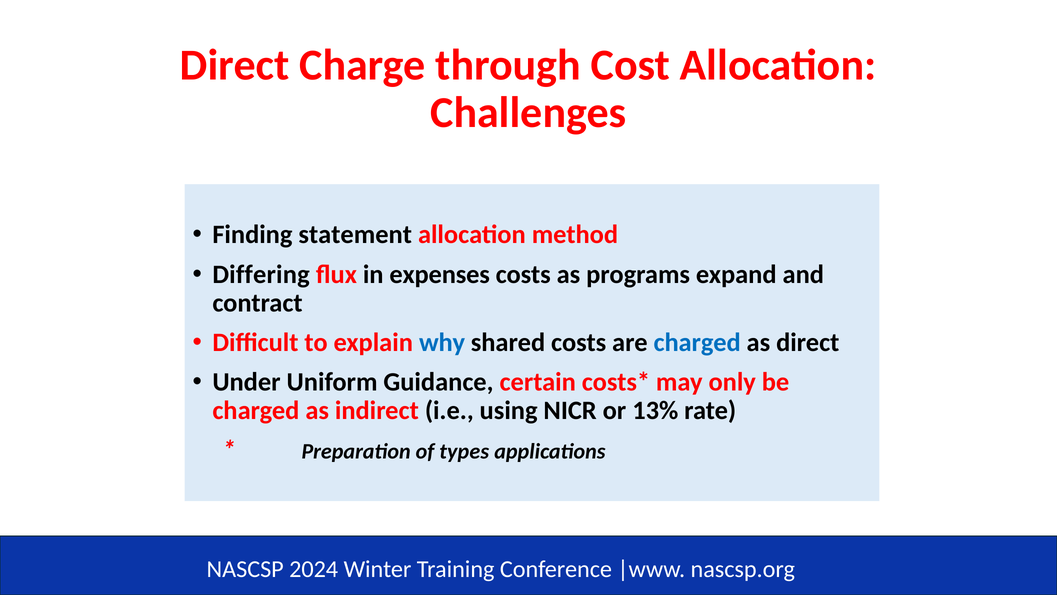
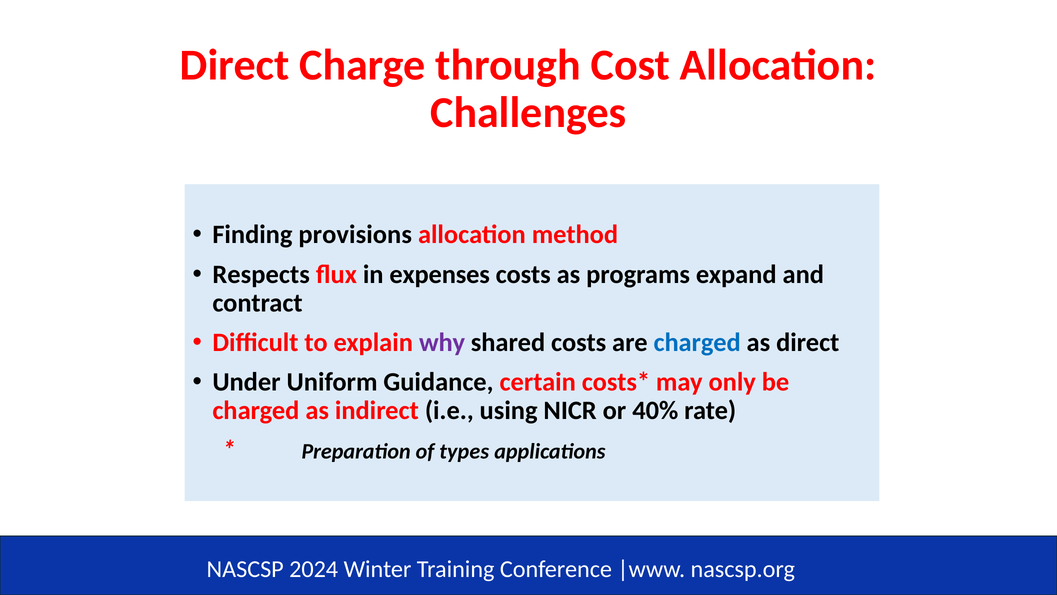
statement: statement -> provisions (355, 235)
Differing: Differing -> Respects (261, 274)
why colour: blue -> purple (442, 342)
13%: 13% -> 40% (655, 410)
